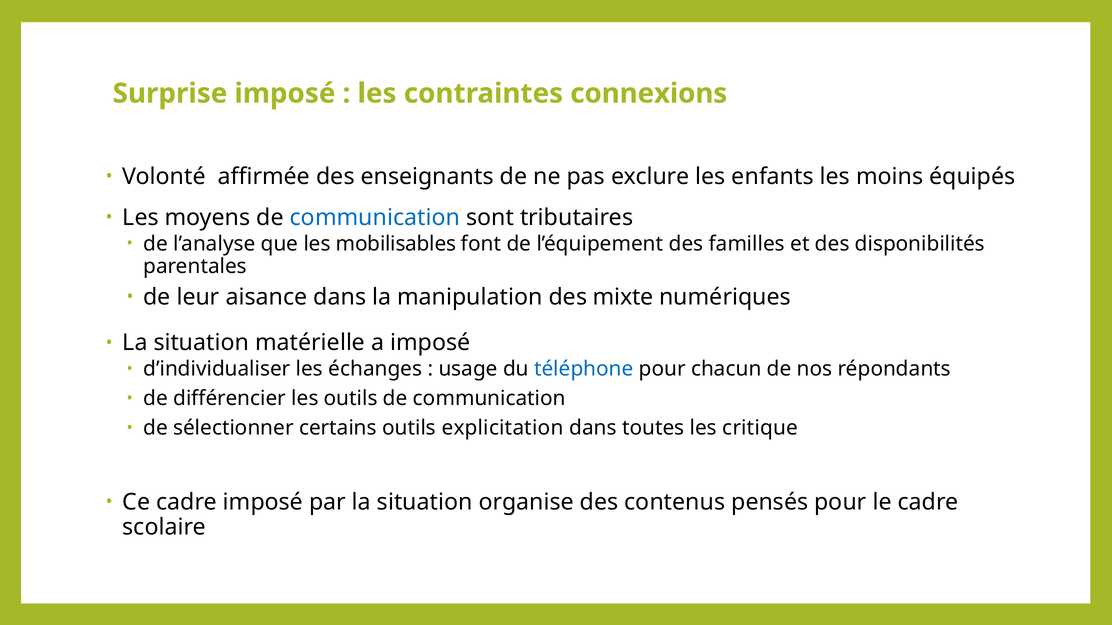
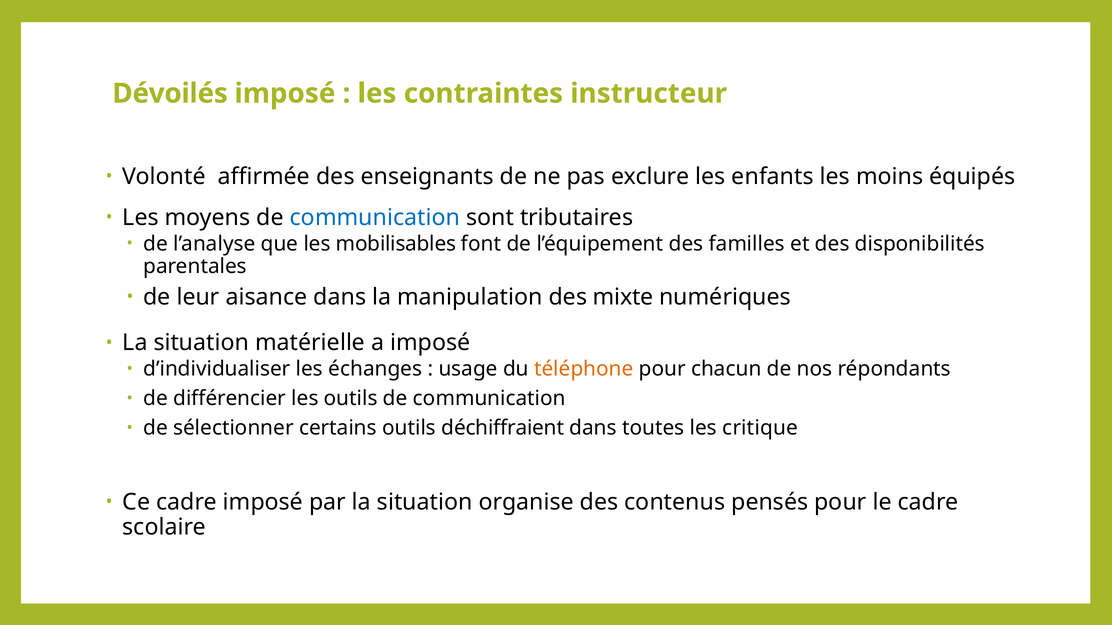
Surprise: Surprise -> Dévoilés (170, 94)
connexions: connexions -> instructeur (649, 94)
téléphone colour: blue -> orange (584, 369)
explicitation: explicitation -> déchiffraient (503, 428)
